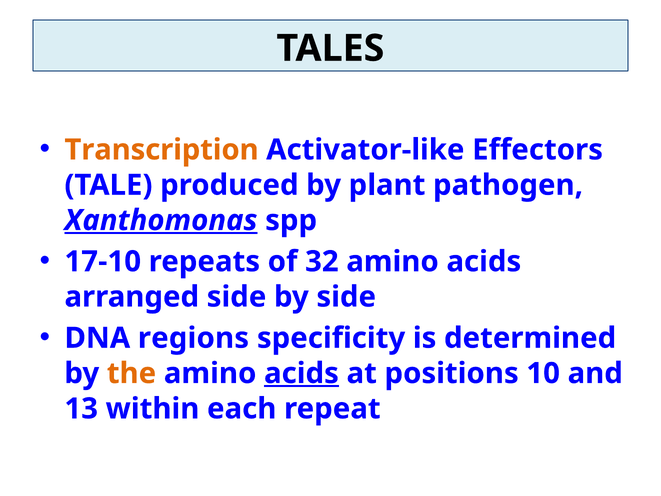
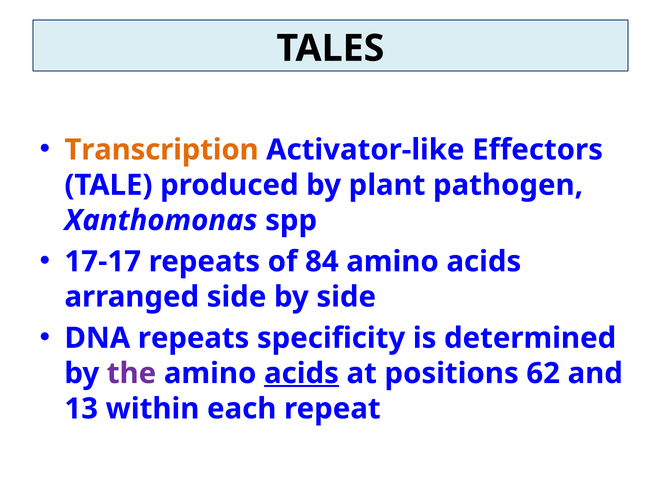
Xanthomonas underline: present -> none (161, 220)
17-10: 17-10 -> 17-17 (103, 261)
32: 32 -> 84 (322, 261)
DNA regions: regions -> repeats (194, 338)
the colour: orange -> purple (132, 373)
10: 10 -> 62 (543, 373)
